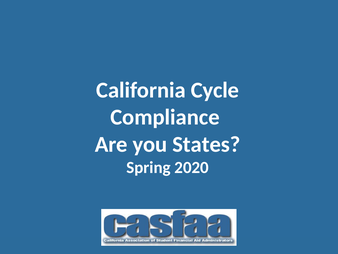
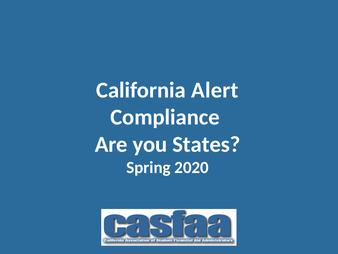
Cycle: Cycle -> Alert (215, 90)
